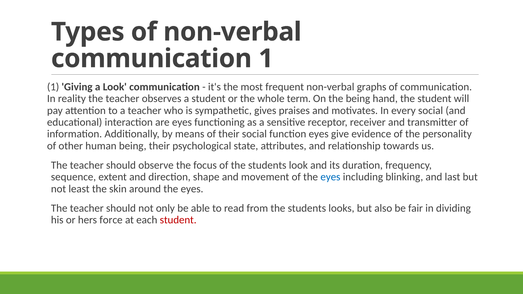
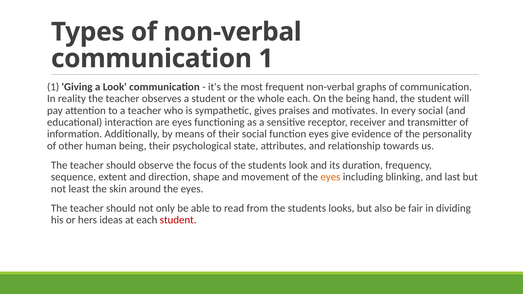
whole term: term -> each (299, 99)
eyes colour: blue -> orange (330, 177)
force: force -> ideas (111, 220)
